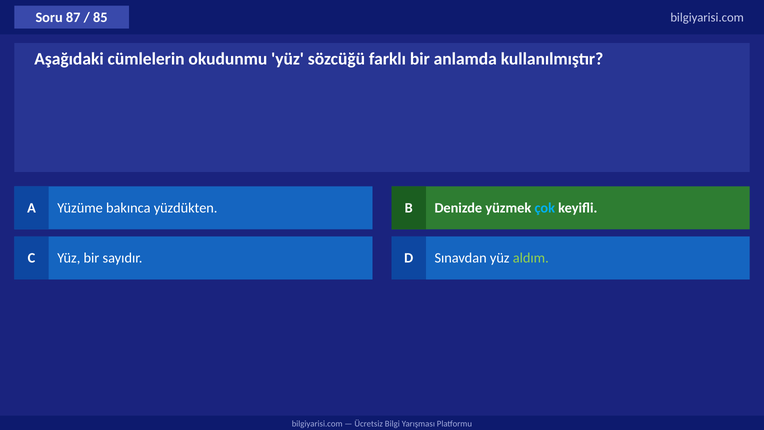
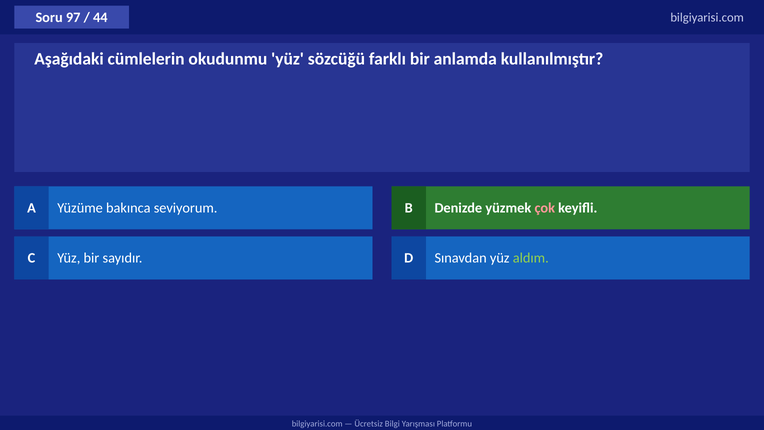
87: 87 -> 97 (73, 17)
85: 85 -> 44 (100, 17)
yüzdükten: yüzdükten -> seviyorum (186, 208)
çok colour: light blue -> pink (545, 208)
